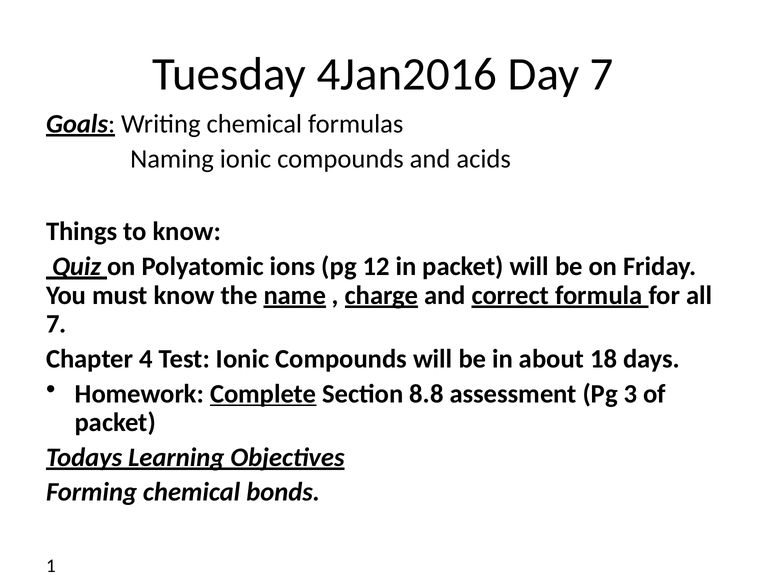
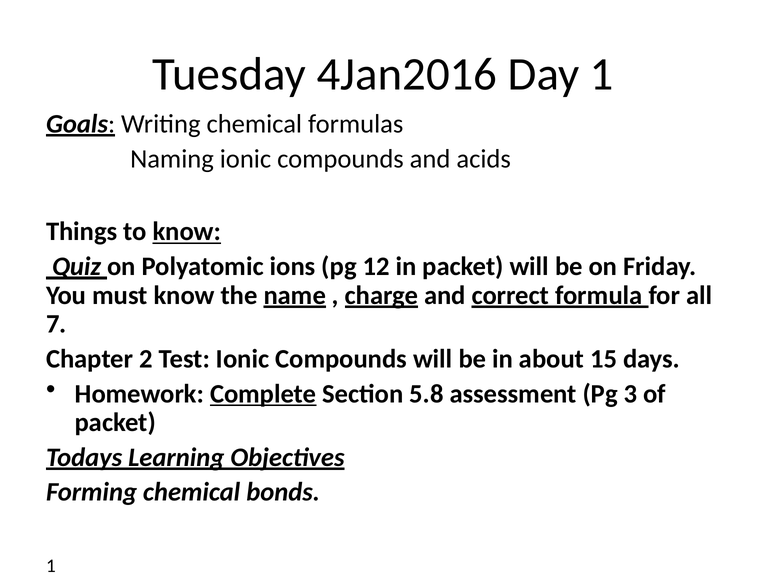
Day 7: 7 -> 1 (602, 74)
know underline: none -> present (187, 232)
4: 4 -> 2 (146, 359)
18: 18 -> 15 (604, 359)
8.8: 8.8 -> 5.8 (426, 394)
